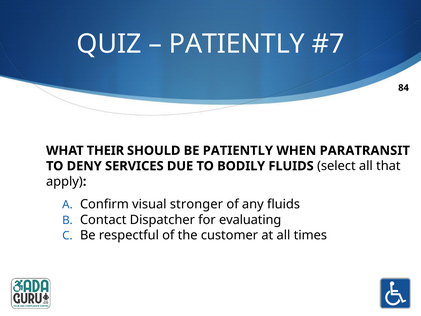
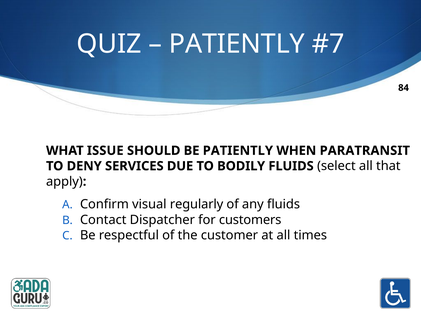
THEIR: THEIR -> ISSUE (105, 150)
stronger: stronger -> regularly (197, 204)
evaluating: evaluating -> customers (250, 220)
